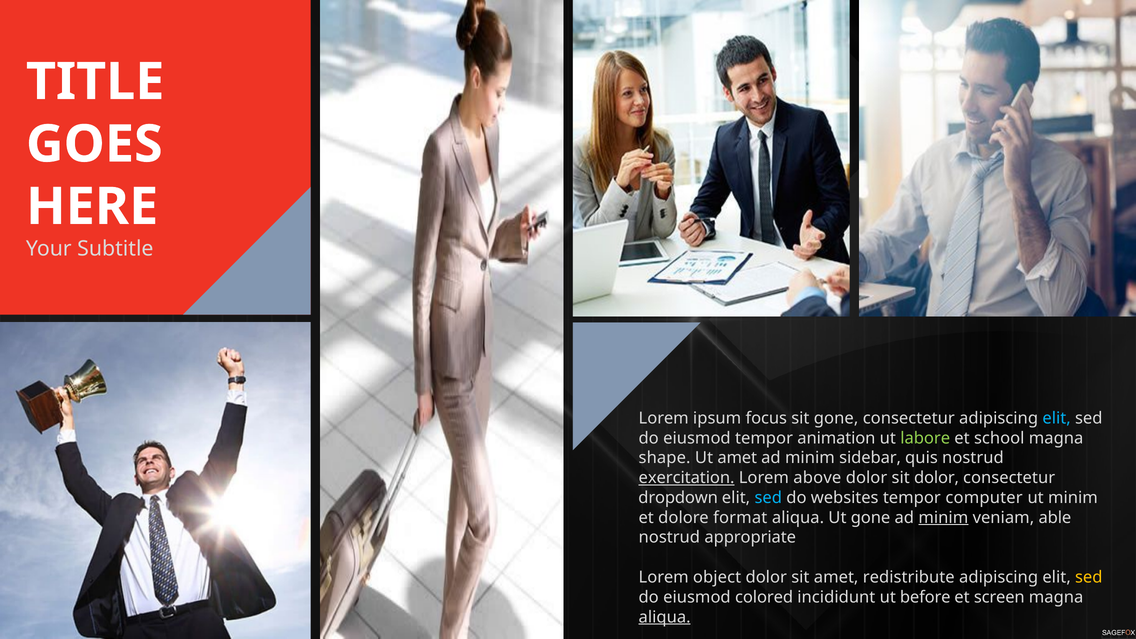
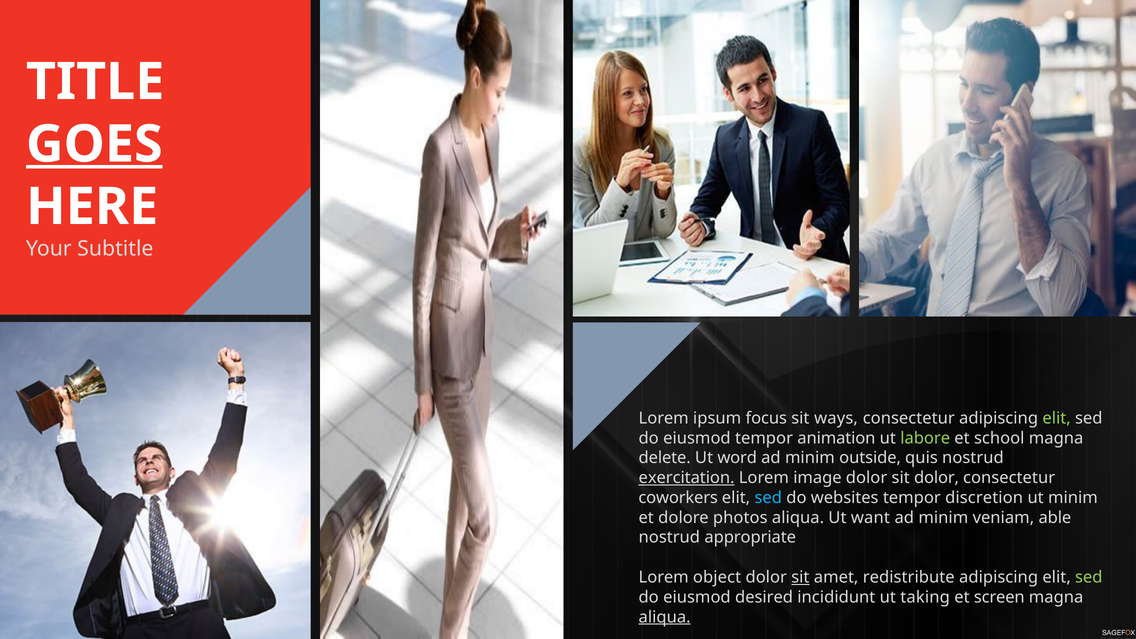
GOES underline: none -> present (94, 144)
sit gone: gone -> ways (836, 418)
elit colour: light blue -> light green (1057, 418)
shape: shape -> delete (665, 458)
Ut amet: amet -> word (737, 458)
sidebar: sidebar -> outside (870, 458)
above: above -> image (817, 478)
dropdown: dropdown -> coworkers (678, 498)
computer: computer -> discretion (984, 498)
format: format -> photos (740, 518)
Ut gone: gone -> want (870, 518)
minim underline: present -> none (943, 518)
sit underline: none -> present (800, 577)
sed colour: yellow -> light green (1089, 577)
colored: colored -> desired (764, 597)
before: before -> taking (925, 597)
